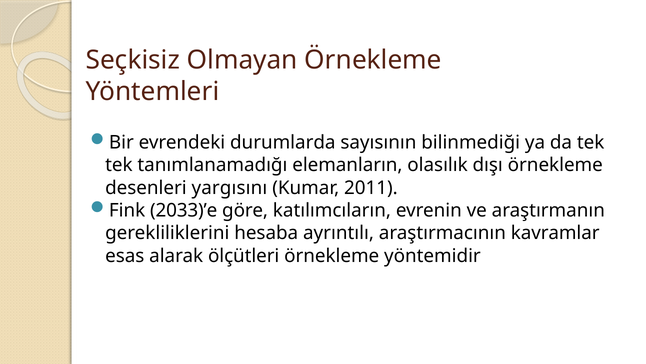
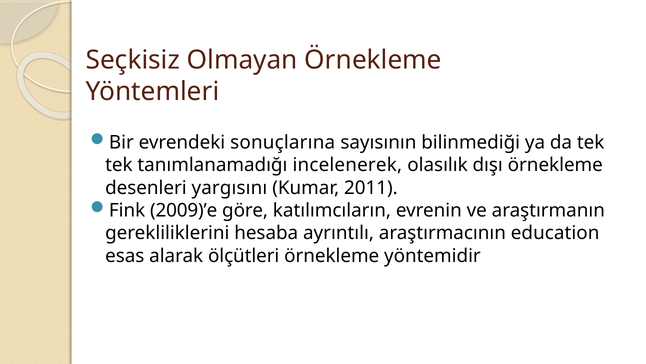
durumlarda: durumlarda -> sonuçlarına (283, 142)
elemanların: elemanların -> incelenerek (347, 165)
2033)’e: 2033)’e -> 2009)’e (184, 210)
kavramlar: kavramlar -> education (555, 233)
